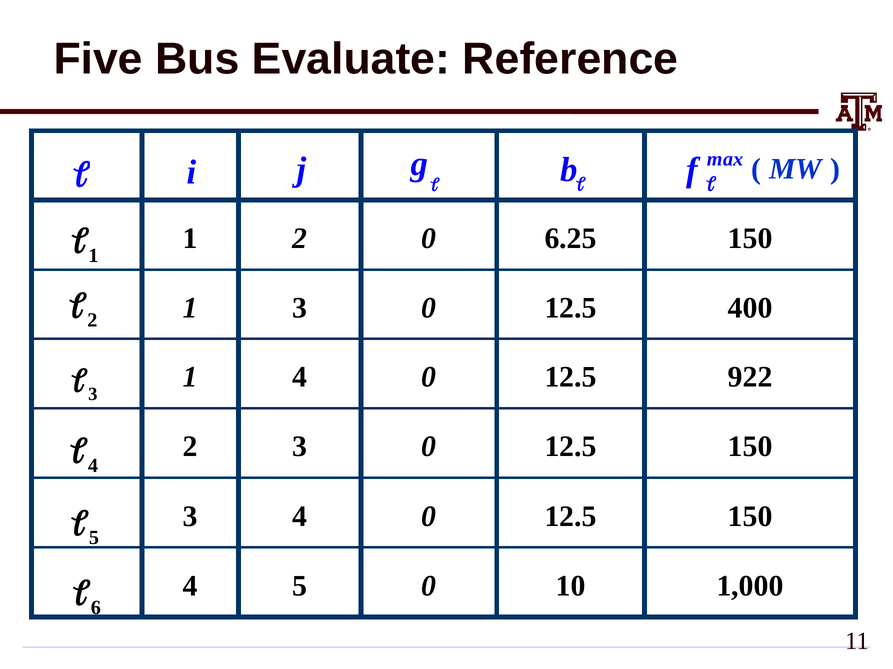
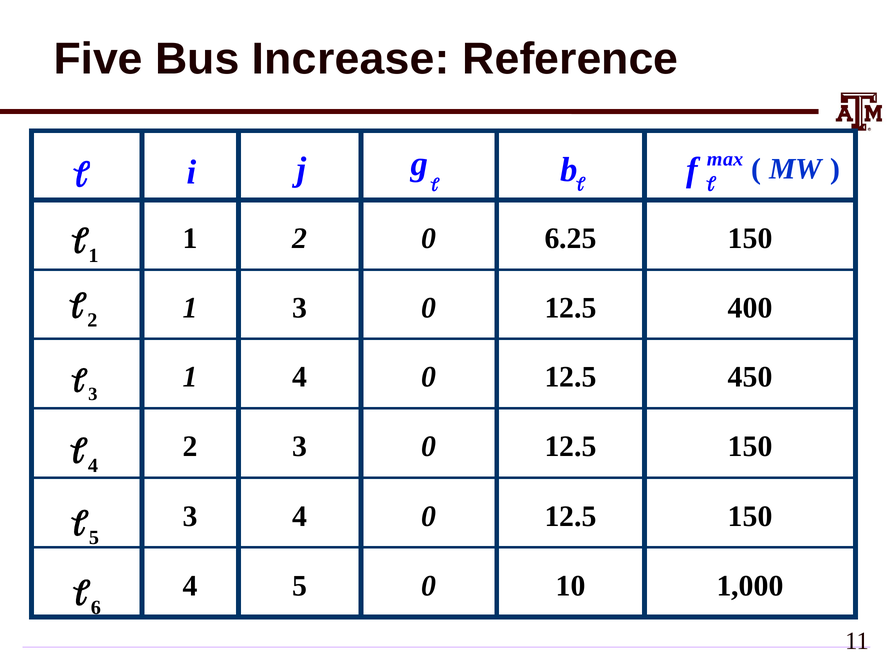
Evaluate: Evaluate -> Increase (351, 59)
922: 922 -> 450 (750, 378)
